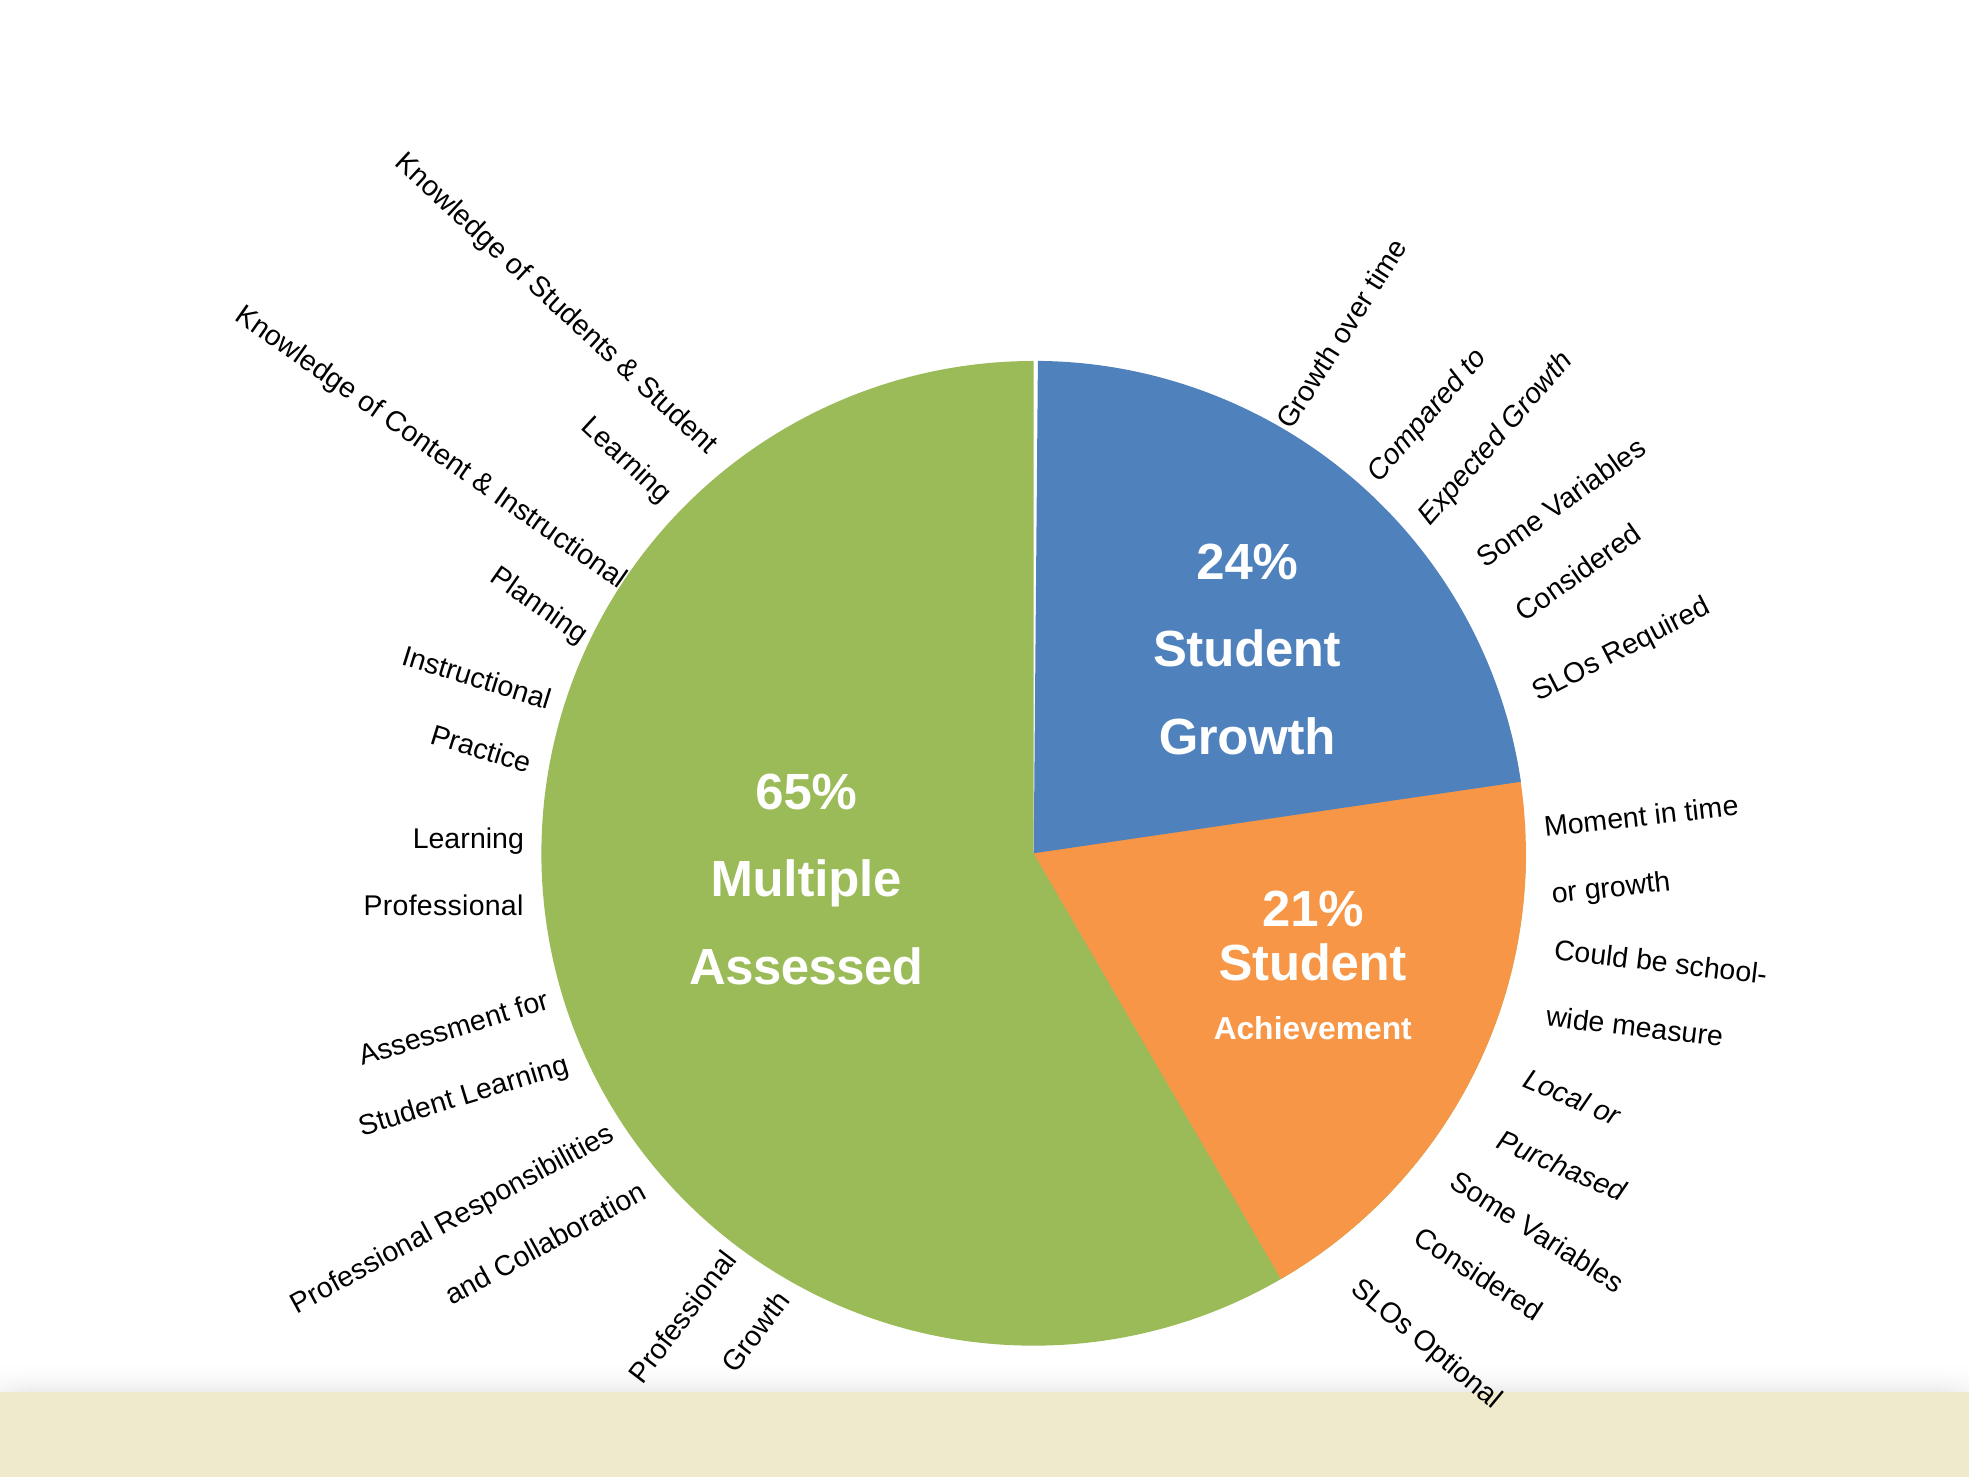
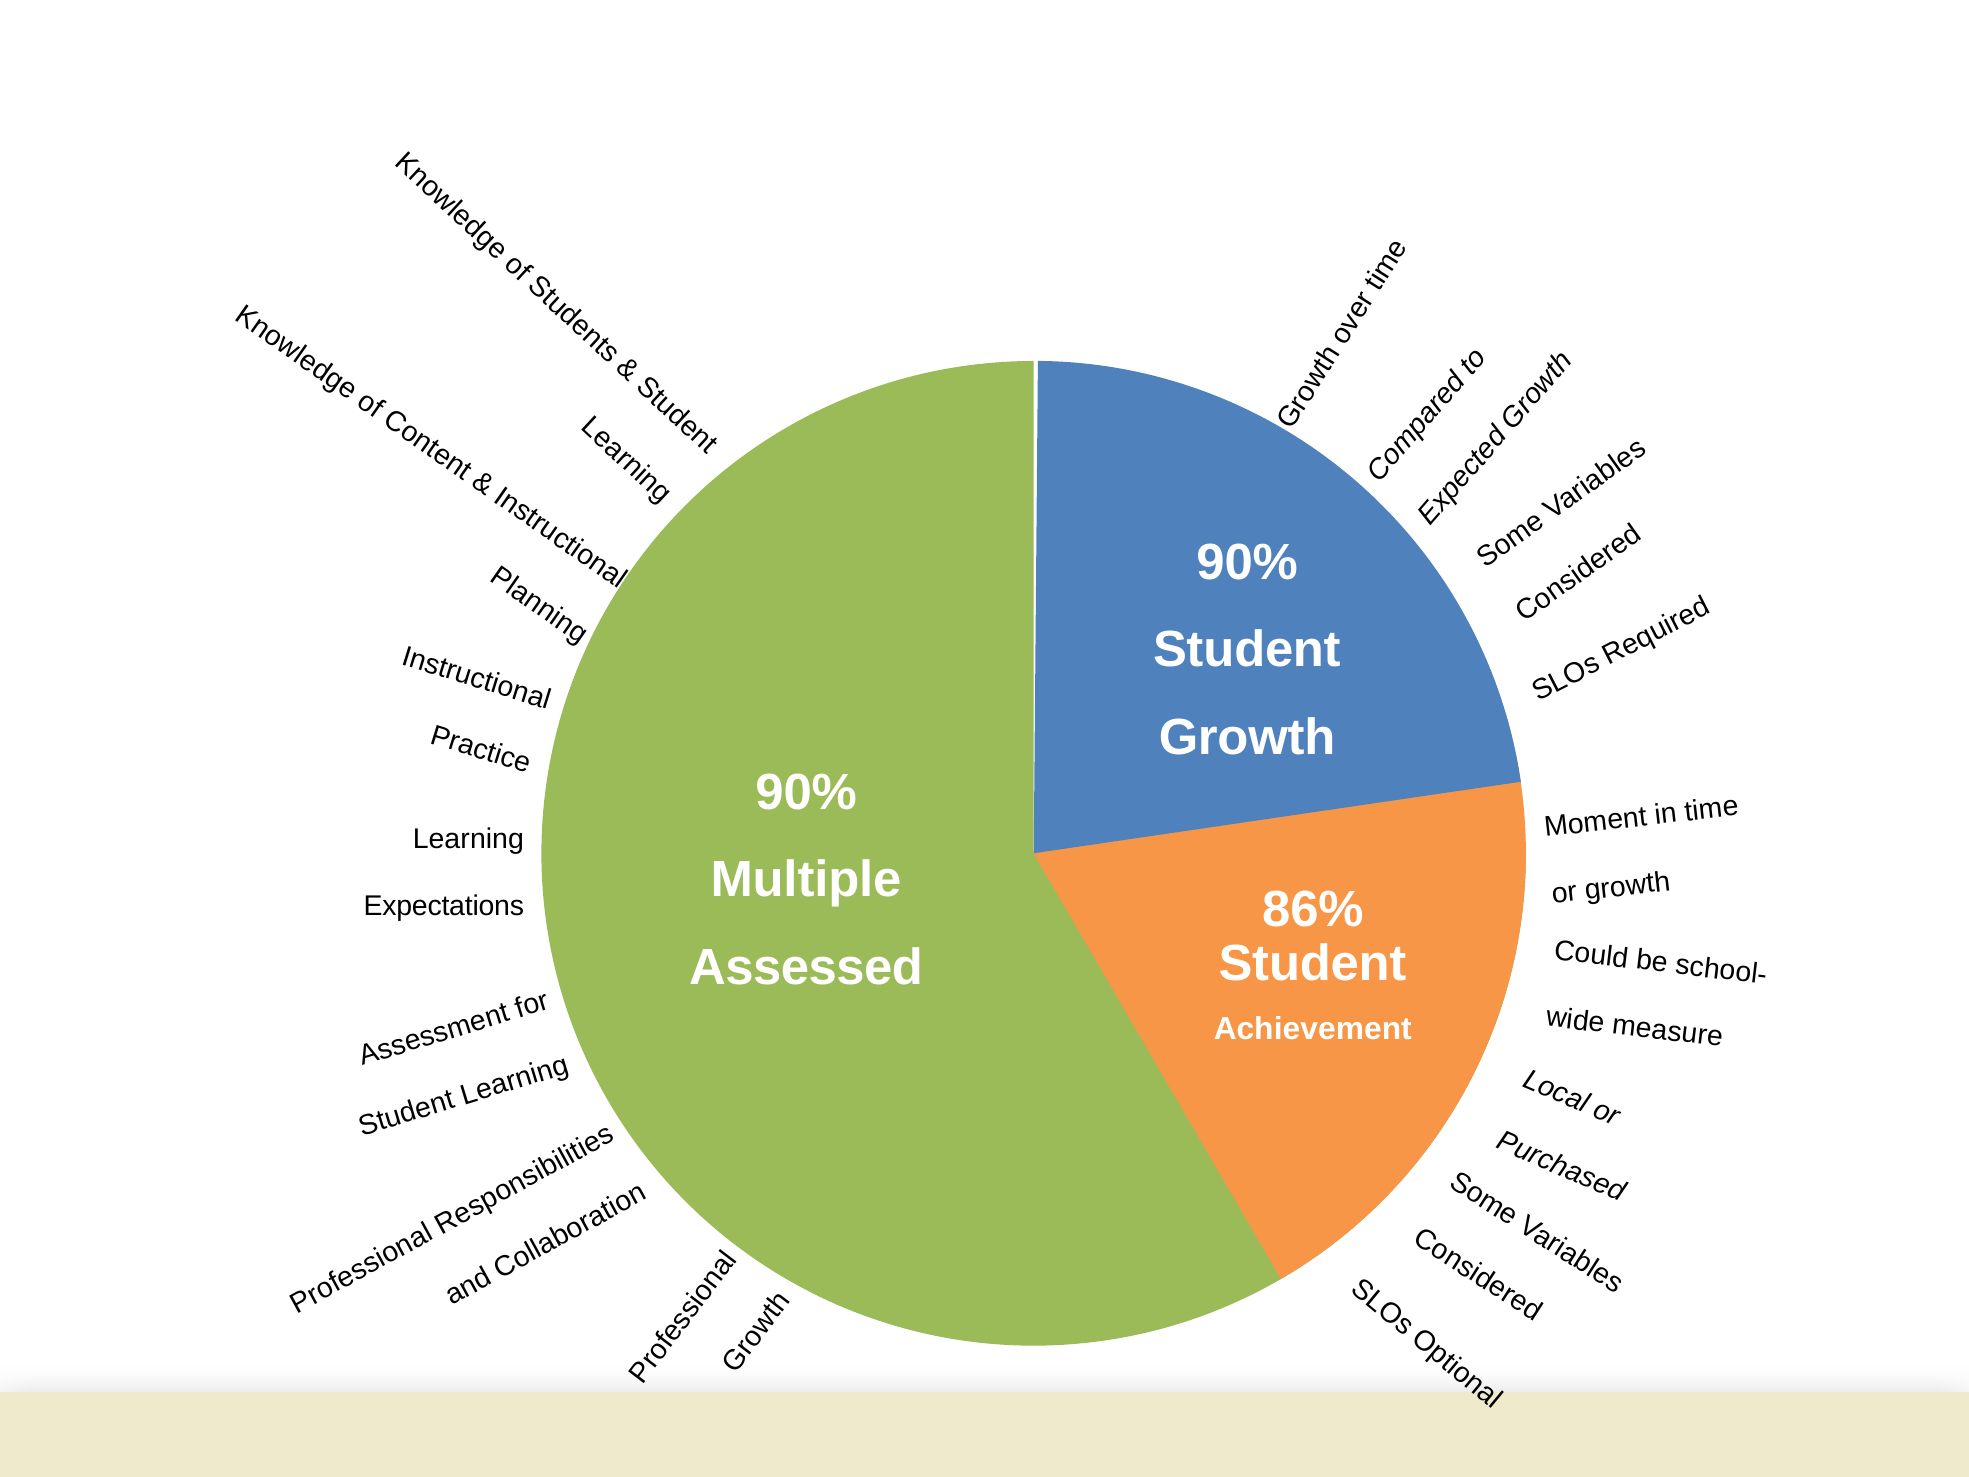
24%: 24% -> 90% (1247, 563)
65%: 65% -> 90% (806, 792)
21%: 21% -> 86% (1313, 909)
Professional: Professional -> Expectations (444, 906)
